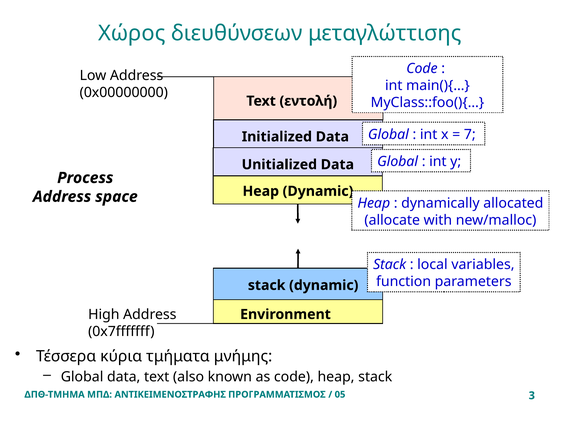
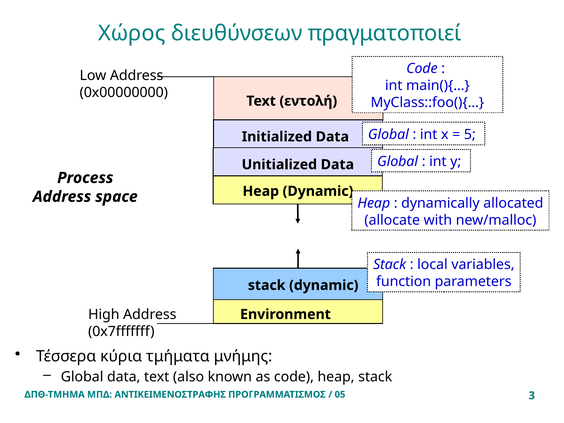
μεταγλώττισης: μεταγλώττισης -> πραγματοποιεί (385, 33)
7: 7 -> 5 (470, 135)
